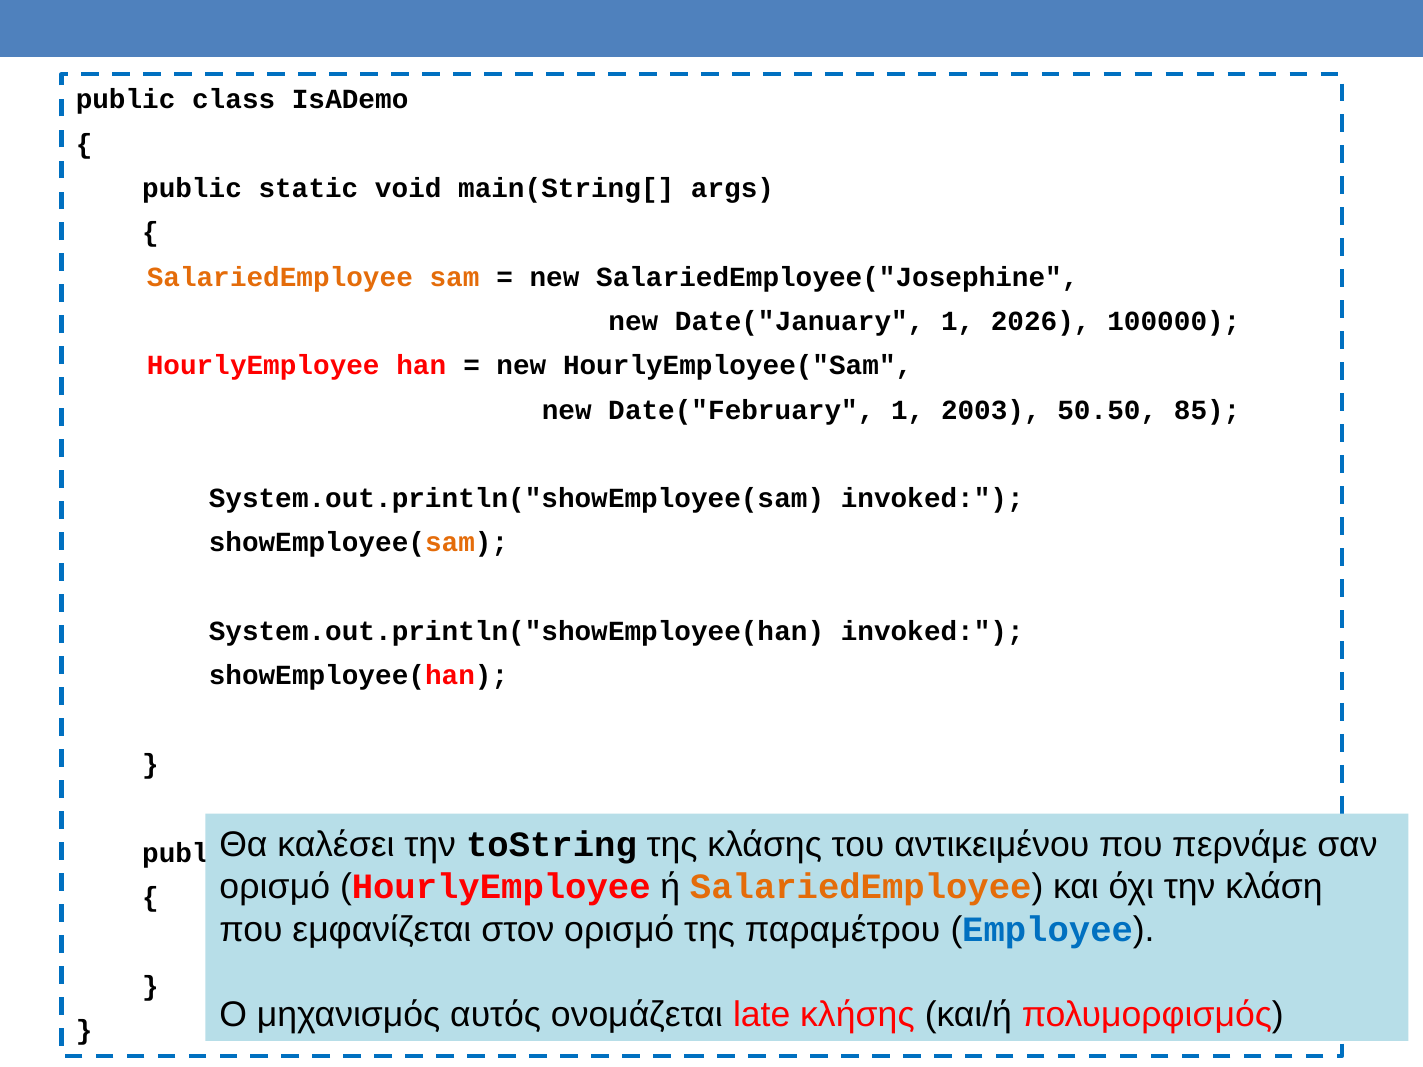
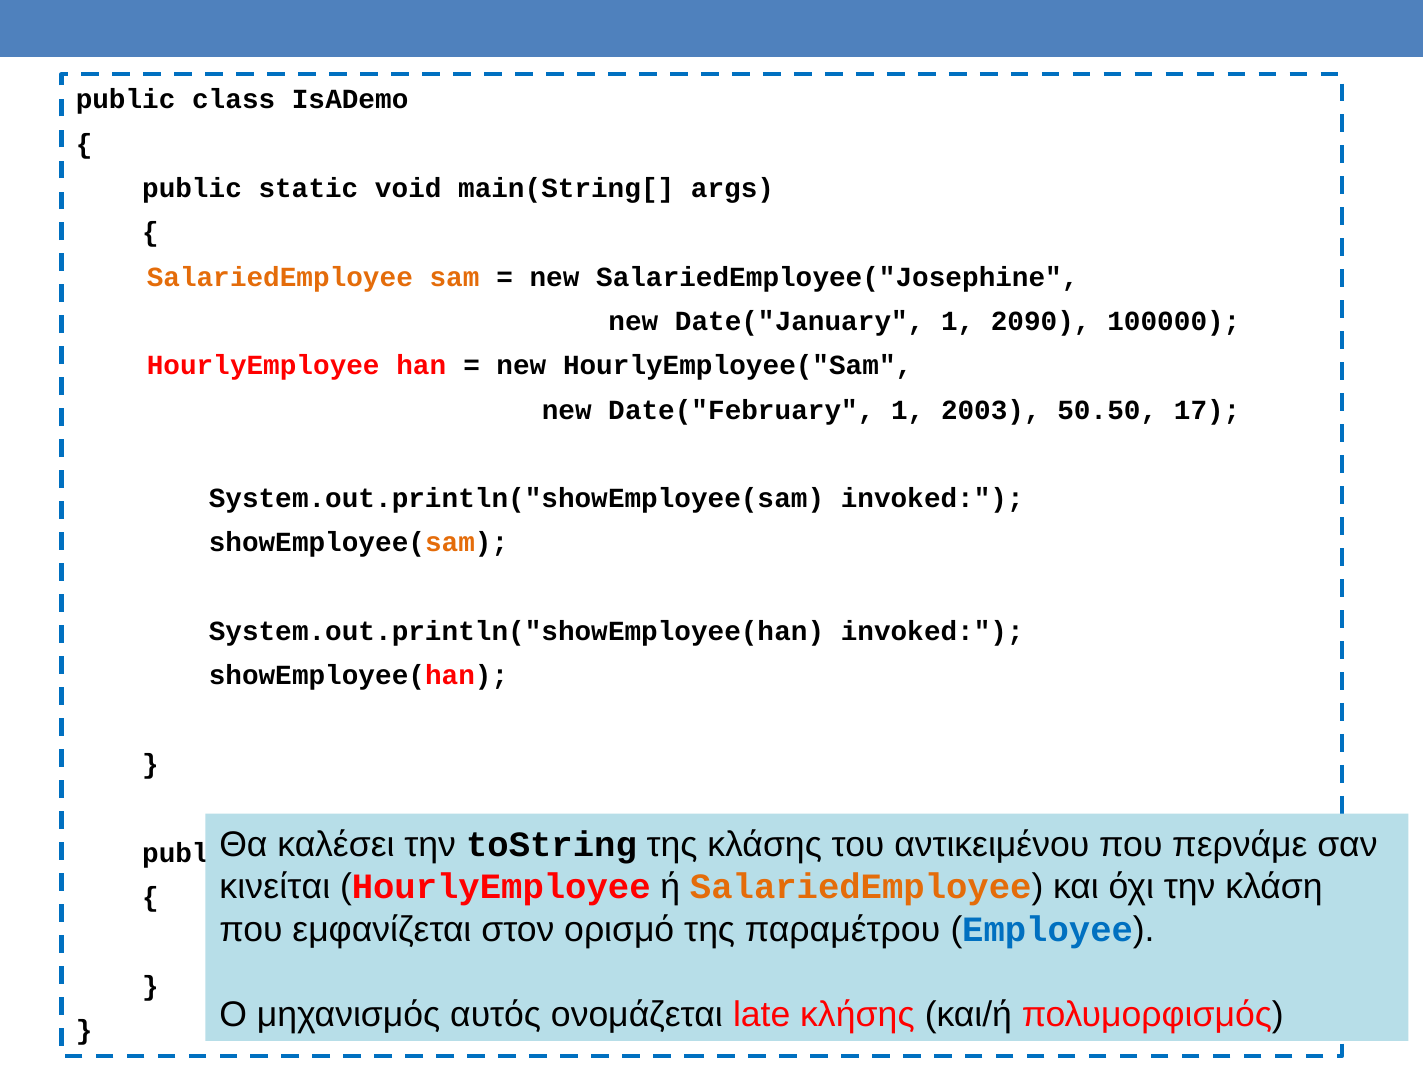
2026: 2026 -> 2090 (1041, 321)
85: 85 -> 17 (1207, 410)
ορισμό: ορισμό -> κινείται (275, 887)
